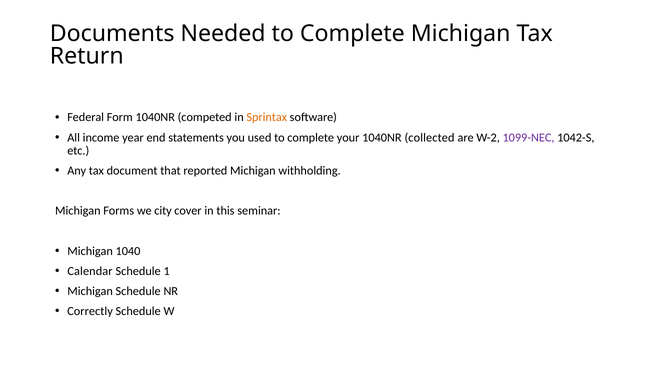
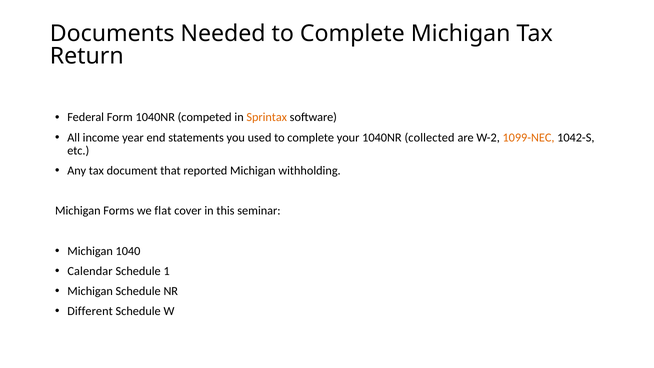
1099-NEC colour: purple -> orange (529, 137)
city: city -> flat (163, 211)
Correctly: Correctly -> Different (90, 311)
